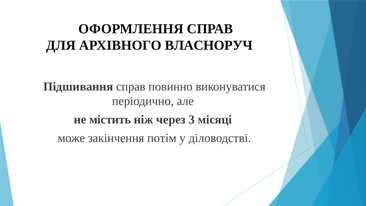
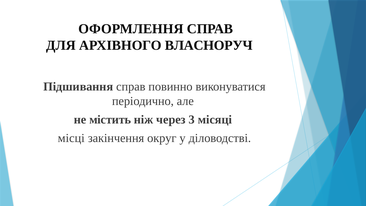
може: може -> місці (71, 138)
потім: потім -> округ (162, 138)
